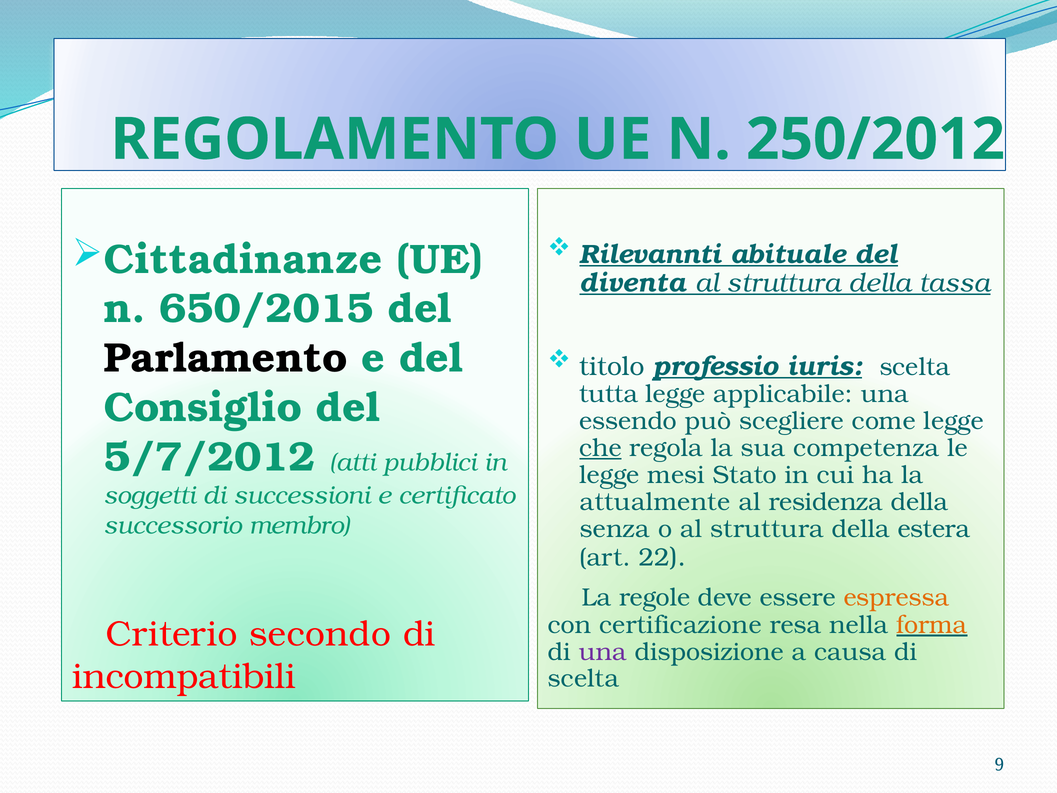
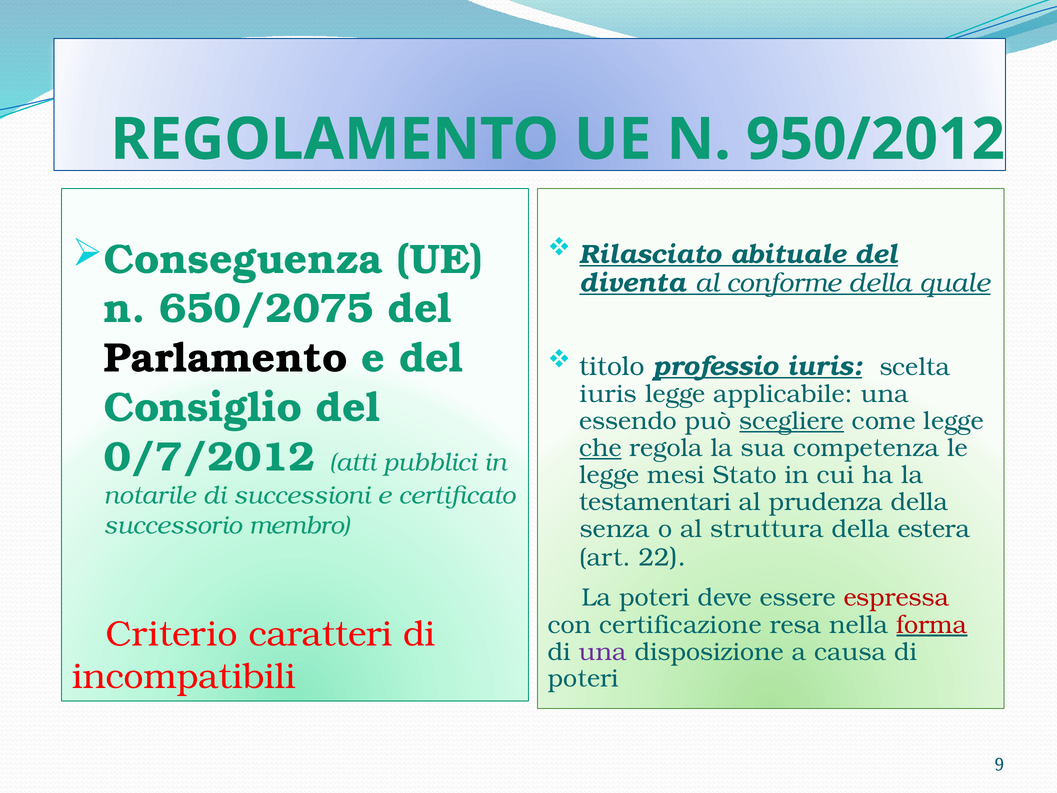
250/2012: 250/2012 -> 950/2012 (875, 139)
Rilevannti: Rilevannti -> Rilasciato (650, 254)
Cittadinanze: Cittadinanze -> Conseguenza (243, 259)
struttura: struttura -> conforme (784, 283)
tassa: tassa -> quale (955, 283)
650/2015: 650/2015 -> 650/2075 (267, 309)
tutta: tutta -> iuris (608, 394)
scegliere underline: none -> present (792, 421)
5/7/2012: 5/7/2012 -> 0/7/2012 (210, 457)
soggetti: soggetti -> notarile (150, 495)
attualmente: attualmente -> testamentari (655, 502)
residenza: residenza -> prudenza (826, 502)
La regole: regole -> poteri (654, 597)
espressa colour: orange -> red (896, 597)
forma colour: orange -> red (932, 625)
secondo: secondo -> caratteri (320, 634)
scelta: scelta -> poteri (583, 679)
